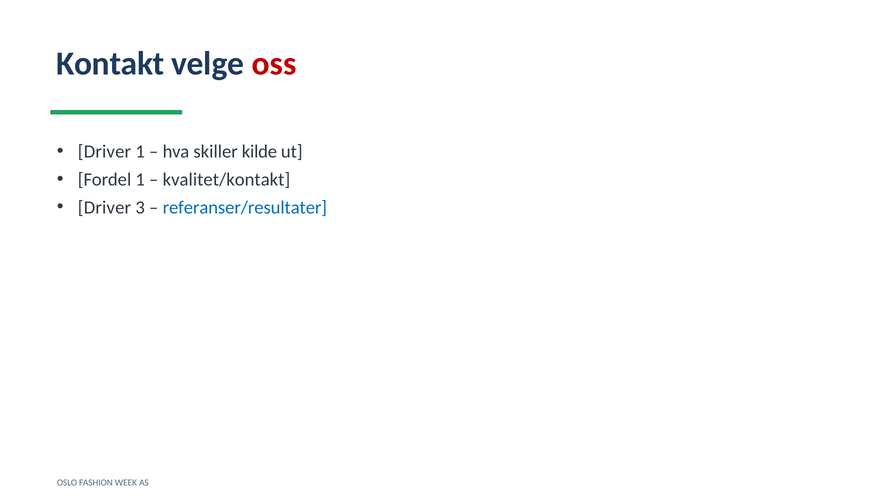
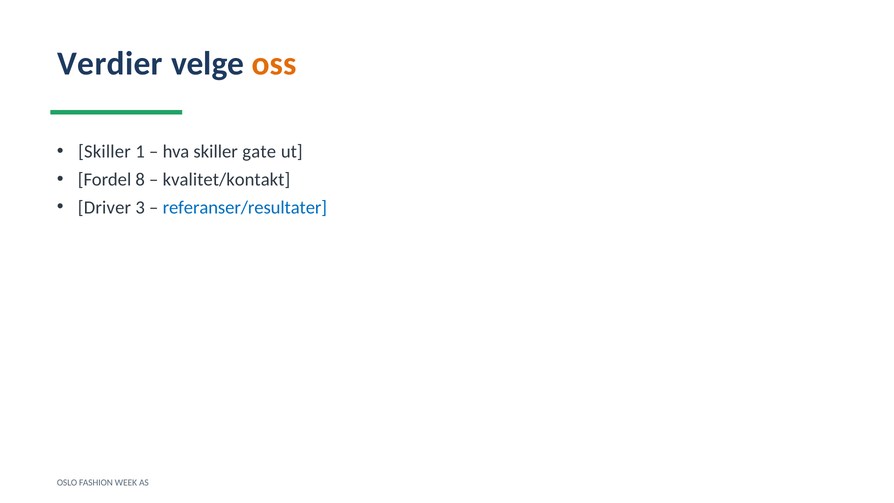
Kontakt: Kontakt -> Verdier (110, 64)
oss colour: red -> orange (274, 64)
Driver: Driver -> Skiller (104, 151)
kilde: kilde -> gate (259, 151)
Fordel 1: 1 -> 8 (140, 179)
